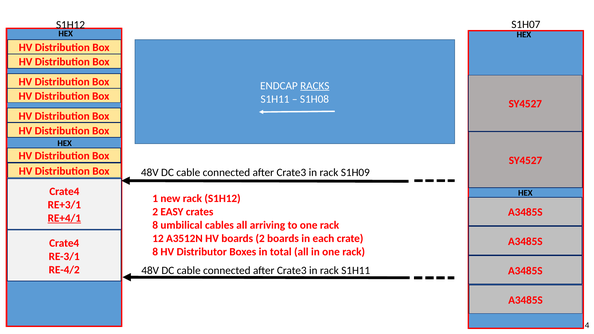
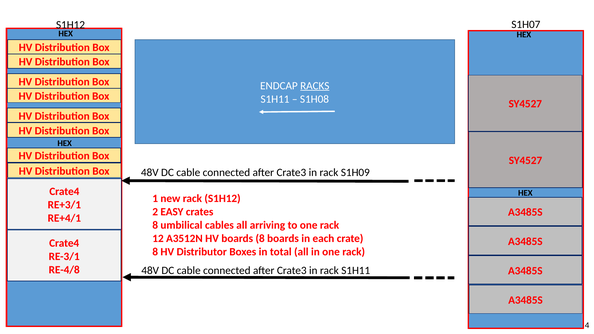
RE+4/1 underline: present -> none (64, 218)
boards 2: 2 -> 8 (260, 239)
RE-4/2: RE-4/2 -> RE-4/8 (64, 270)
